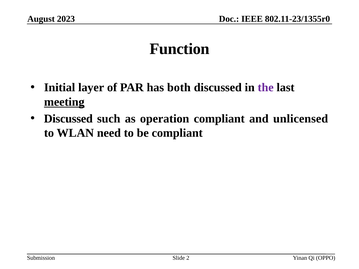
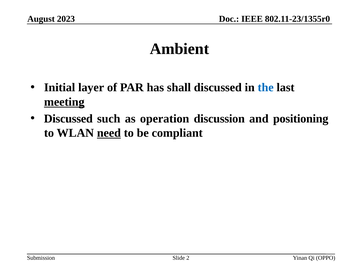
Function: Function -> Ambient (179, 49)
both: both -> shall (179, 88)
the colour: purple -> blue (266, 88)
operation compliant: compliant -> discussion (219, 119)
unlicensed: unlicensed -> positioning (301, 119)
need underline: none -> present (109, 133)
